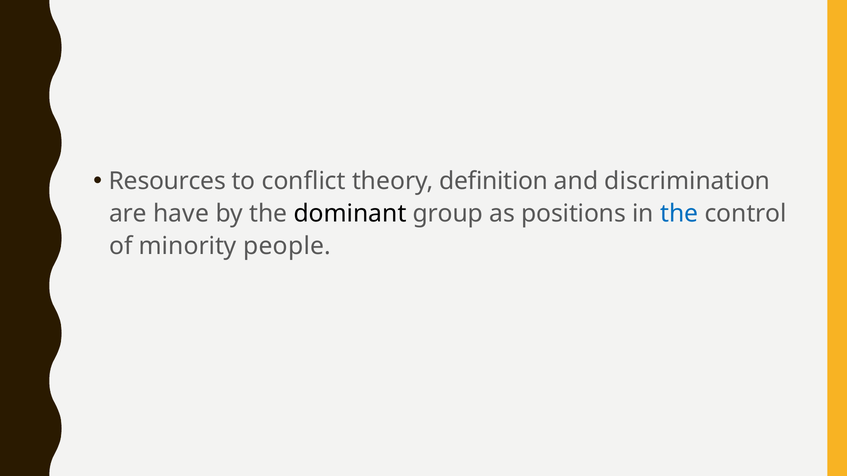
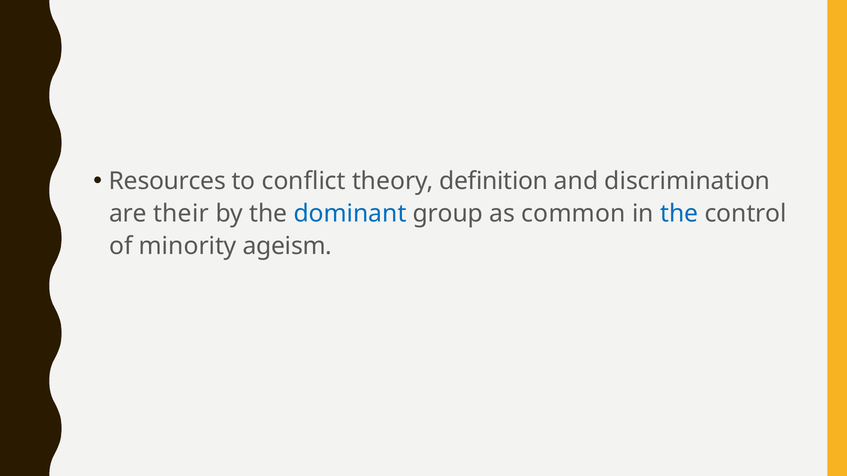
have: have -> their (181, 214)
dominant colour: black -> blue (350, 214)
positions: positions -> common (574, 214)
people: people -> ageism (287, 247)
